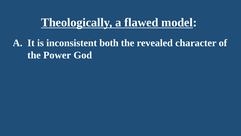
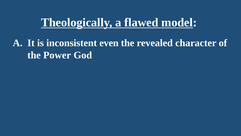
both: both -> even (109, 43)
